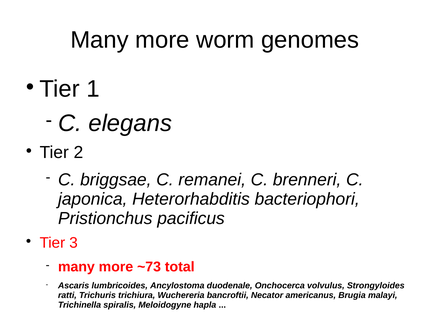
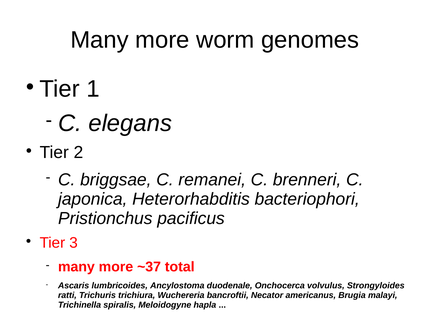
~73: ~73 -> ~37 (149, 266)
